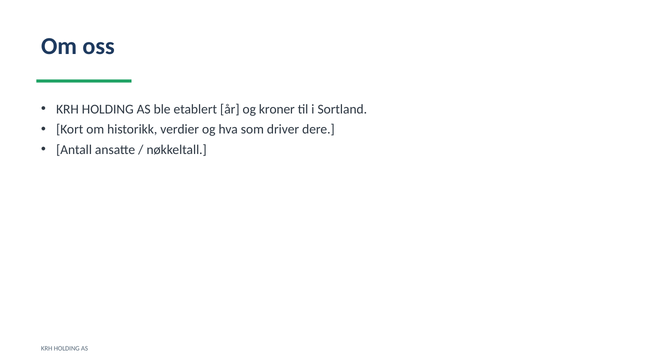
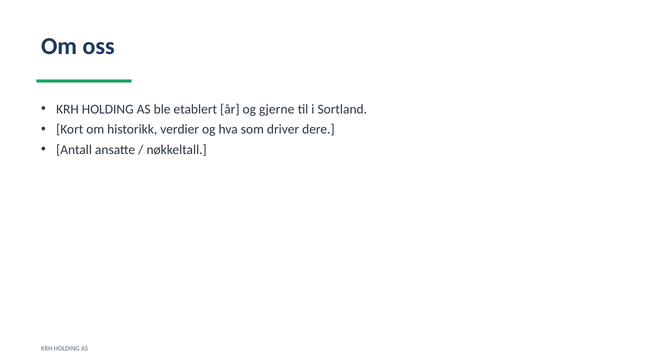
kroner: kroner -> gjerne (277, 109)
